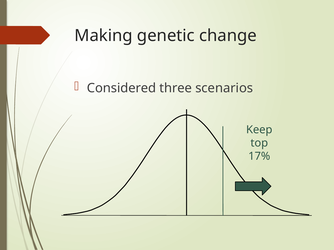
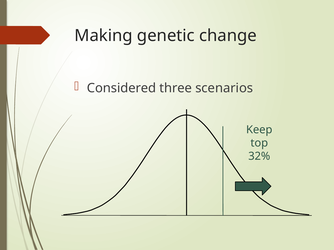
17%: 17% -> 32% (259, 157)
